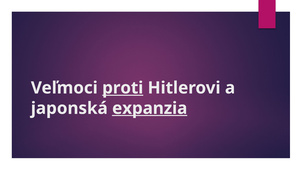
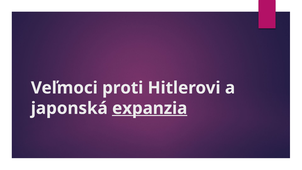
proti underline: present -> none (123, 88)
